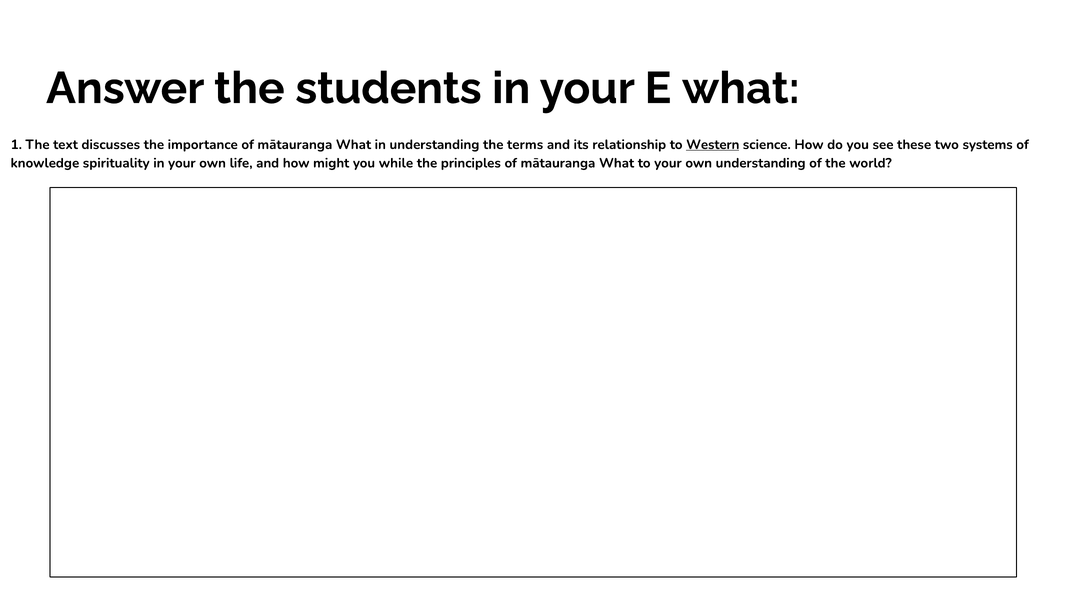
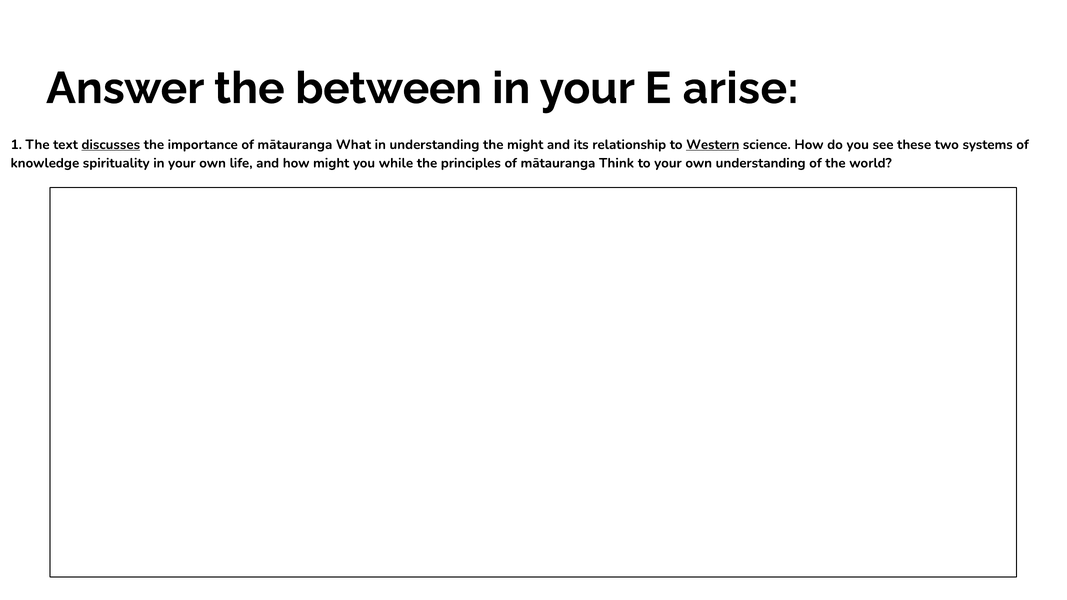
students: students -> between (389, 88)
E what: what -> arise (741, 88)
discusses underline: none -> present (111, 145)
the terms: terms -> might (525, 145)
principles of mātauranga What: What -> Think (616, 163)
